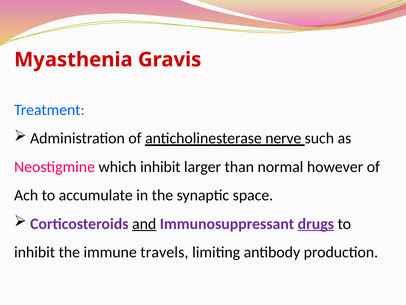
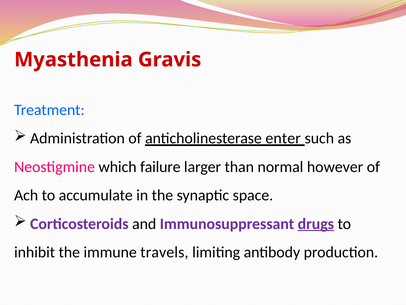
nerve: nerve -> enter (283, 138)
which inhibit: inhibit -> failure (160, 167)
and underline: present -> none (144, 223)
